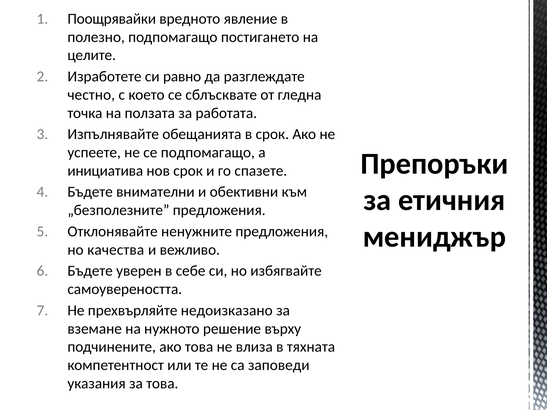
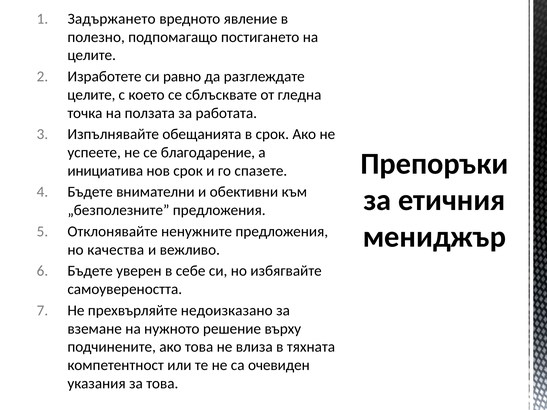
Поощрявайки: Поощрявайки -> Задържането (112, 19)
честно: честно -> целите (91, 95)
се подпомагащо: подпомагащо -> благодарение (208, 153)
заповеди: заповеди -> очевиден (279, 365)
